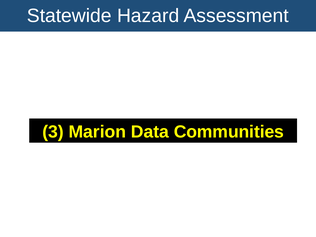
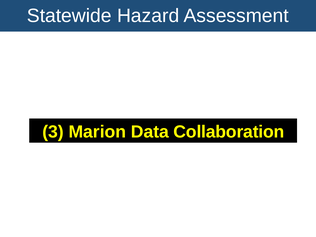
Communities: Communities -> Collaboration (229, 132)
